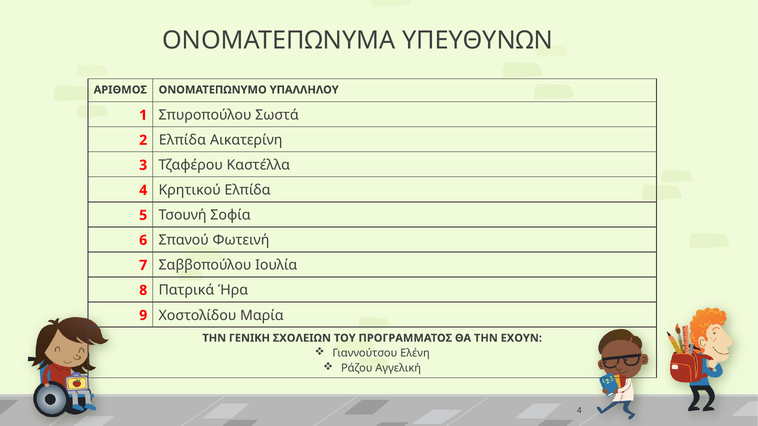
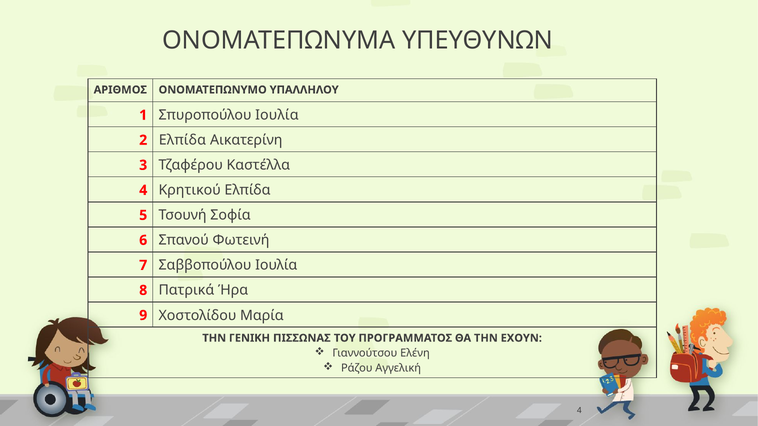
Σπυροπούλου Σωστά: Σωστά -> Ιουλία (277, 115)
ΣΧΟΛΕΙΩΝ: ΣΧΟΛΕΙΩΝ -> ΠΙΣΣΩΝΑΣ (302, 338)
